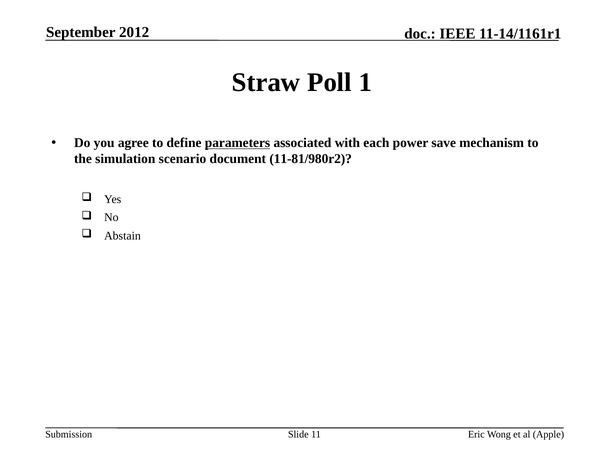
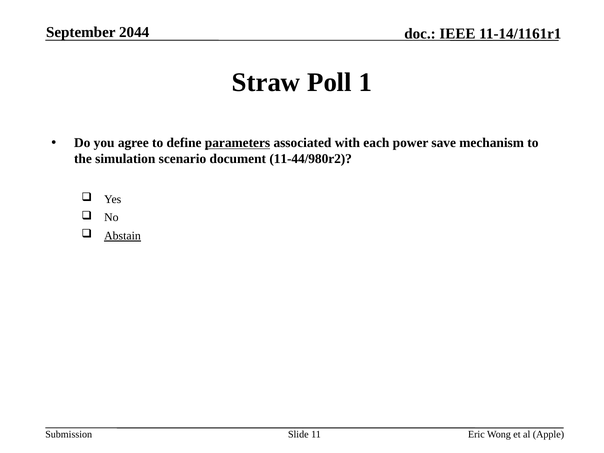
2012: 2012 -> 2044 (134, 32)
11-81/980r2: 11-81/980r2 -> 11-44/980r2 (311, 159)
Abstain underline: none -> present (123, 236)
